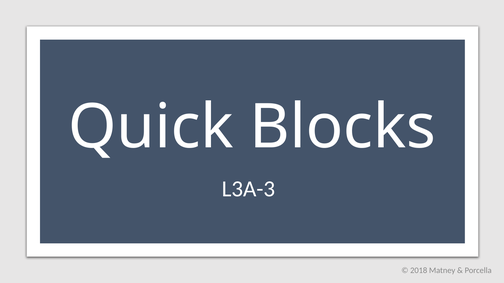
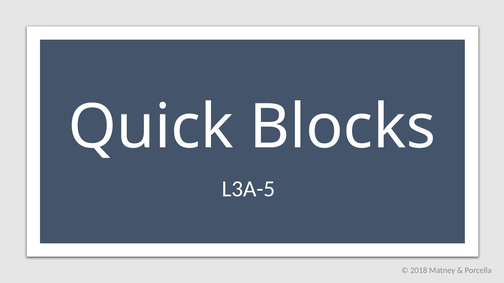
L3A-3: L3A-3 -> L3A-5 (248, 189)
